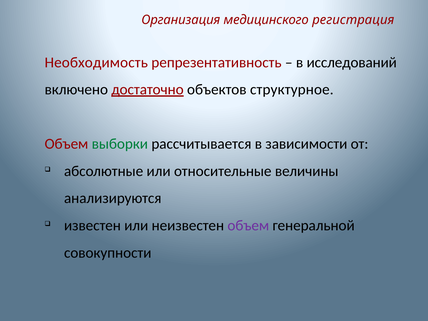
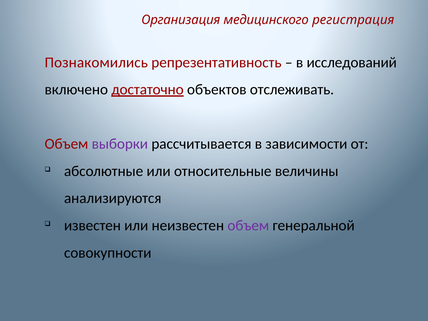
Необходимость: Необходимость -> Познакомились (96, 62)
структурное: структурное -> отслеживать (292, 90)
выборки colour: green -> purple (120, 144)
